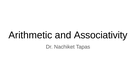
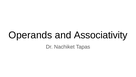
Arithmetic: Arithmetic -> Operands (30, 35)
